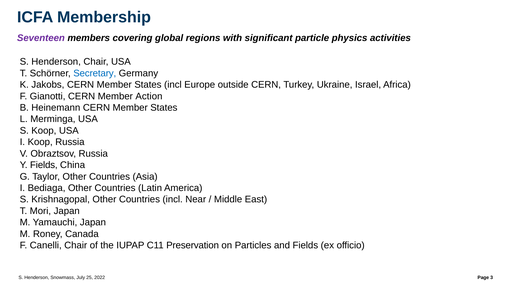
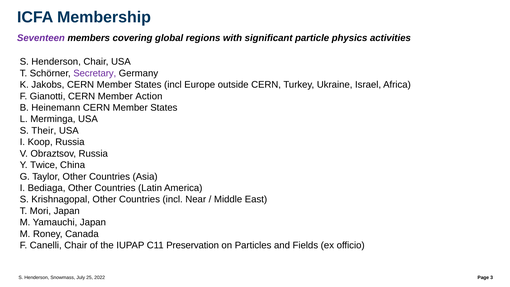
Secretary colour: blue -> purple (95, 73)
S Koop: Koop -> Their (44, 131)
Y Fields: Fields -> Twice (44, 165)
